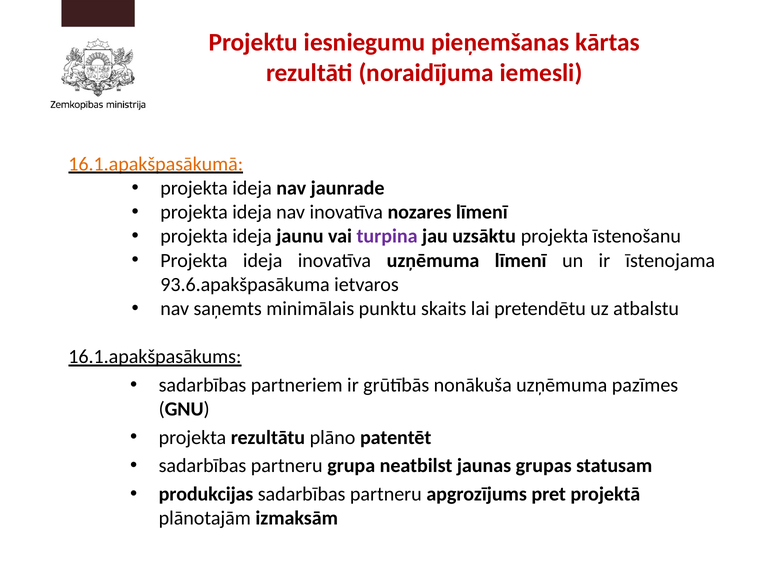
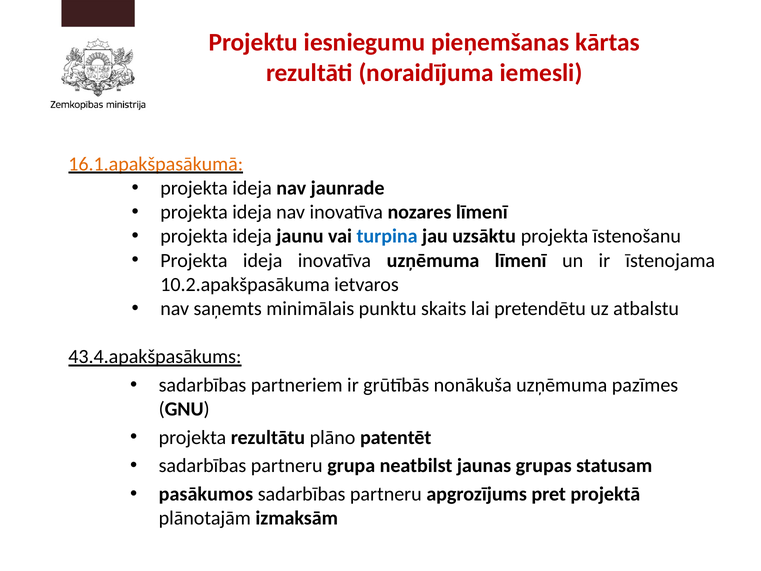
turpina colour: purple -> blue (387, 236)
93.6.apakšpasākuma: 93.6.apakšpasākuma -> 10.2.apakšpasākuma (245, 284)
16.1.apakšpasākums: 16.1.apakšpasākums -> 43.4.apakšpasākums (155, 357)
produkcijas: produkcijas -> pasākumos (206, 494)
